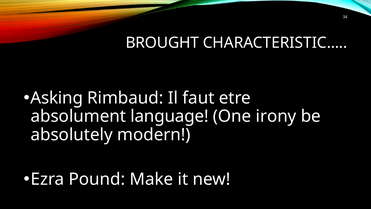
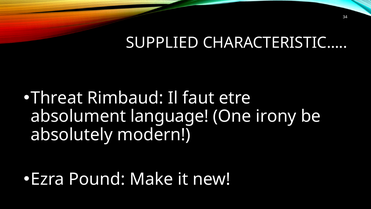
BROUGHT: BROUGHT -> SUPPLIED (162, 43)
Asking: Asking -> Threat (57, 98)
